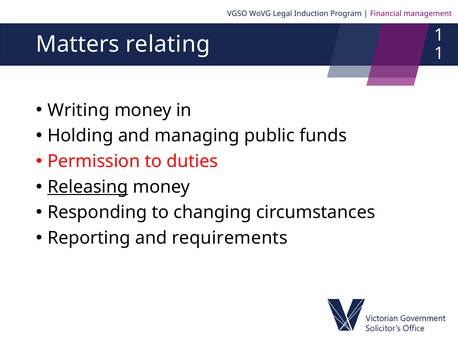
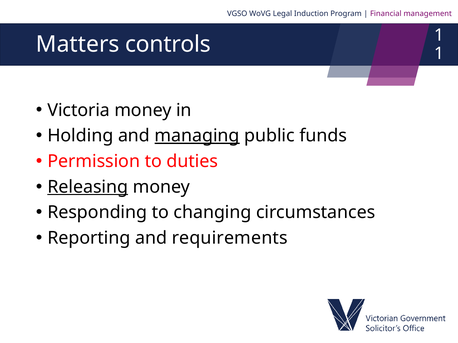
relating: relating -> controls (168, 44)
Writing: Writing -> Victoria (79, 110)
managing underline: none -> present (197, 136)
